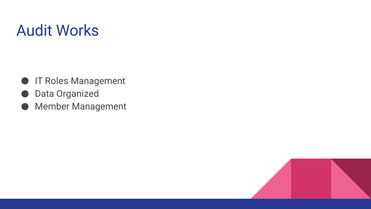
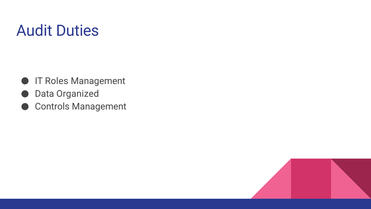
Works: Works -> Duties (78, 31)
Member: Member -> Controls (52, 106)
